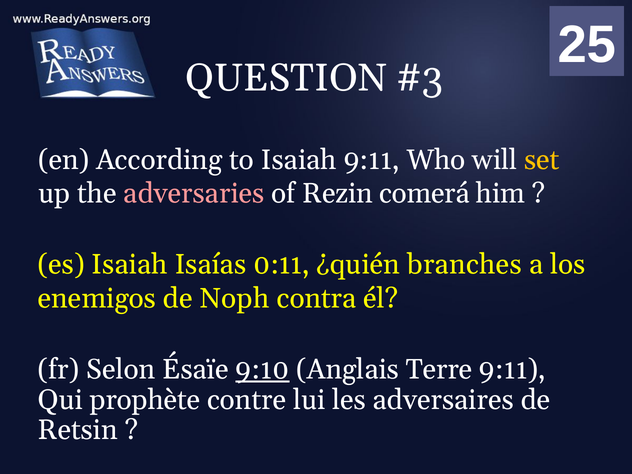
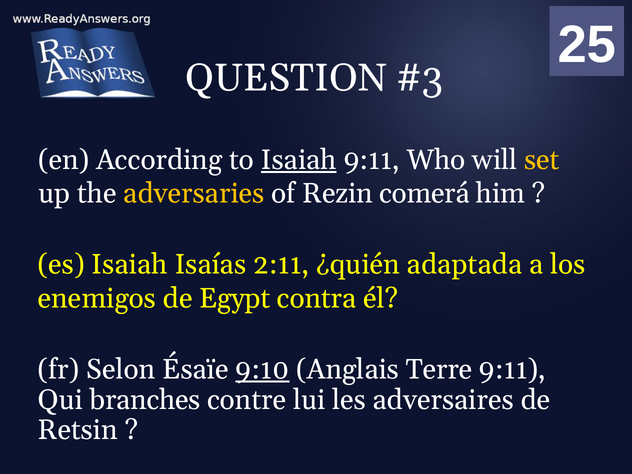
Isaiah underline: none -> present (299, 160)
adversaries colour: pink -> yellow (194, 194)
0:11: 0:11 -> 2:11 (281, 265)
branches: branches -> adaptada (465, 265)
Noph: Noph -> Egypt (235, 298)
prophète: prophète -> branches (145, 400)
